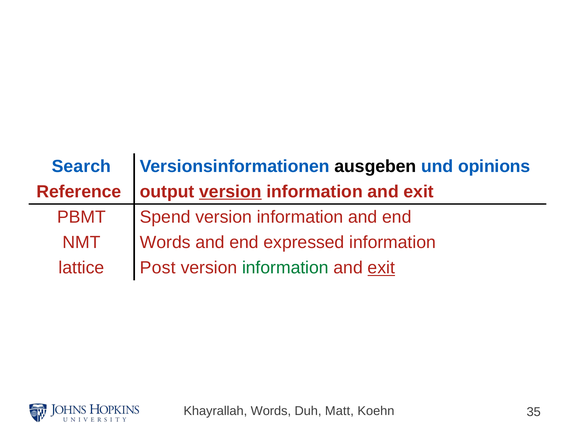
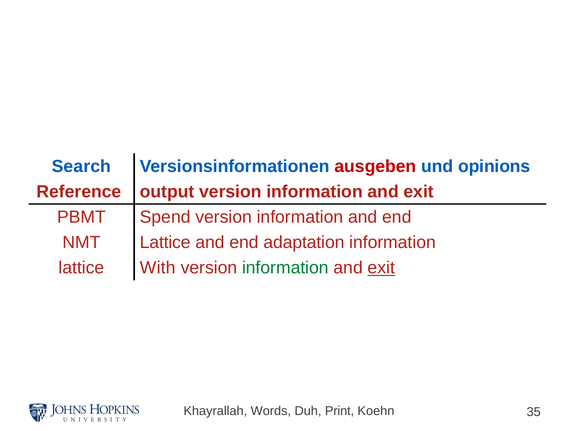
ausgeben colour: black -> red (375, 166)
version underline: present -> none (230, 192)
NMT Words: Words -> Lattice (165, 243)
expressed: expressed -> adaptation (304, 243)
Post: Post -> With (158, 268)
Matt: Matt -> Print (340, 411)
